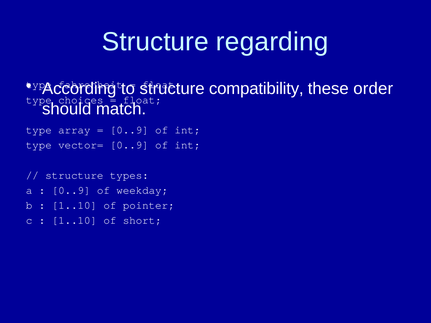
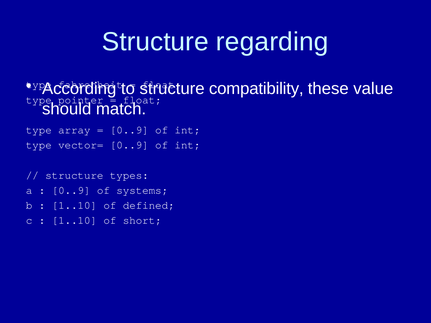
order: order -> value (373, 89)
choices: choices -> pointer (81, 100)
weekday: weekday -> systems (142, 190)
pointer: pointer -> defined (149, 205)
